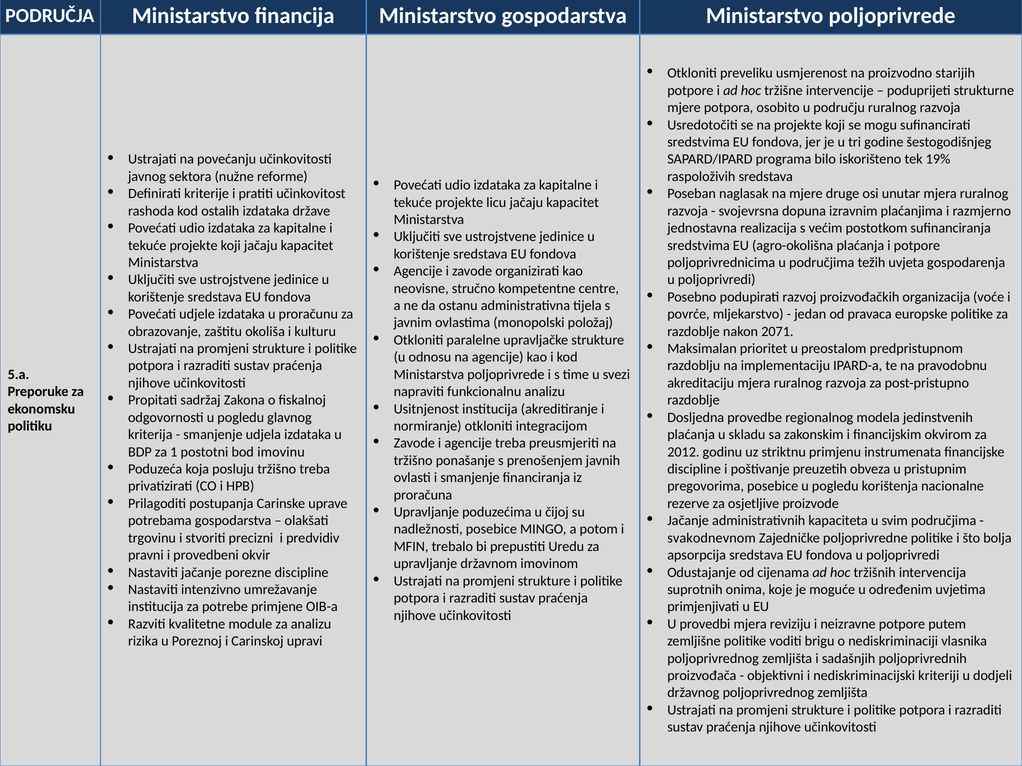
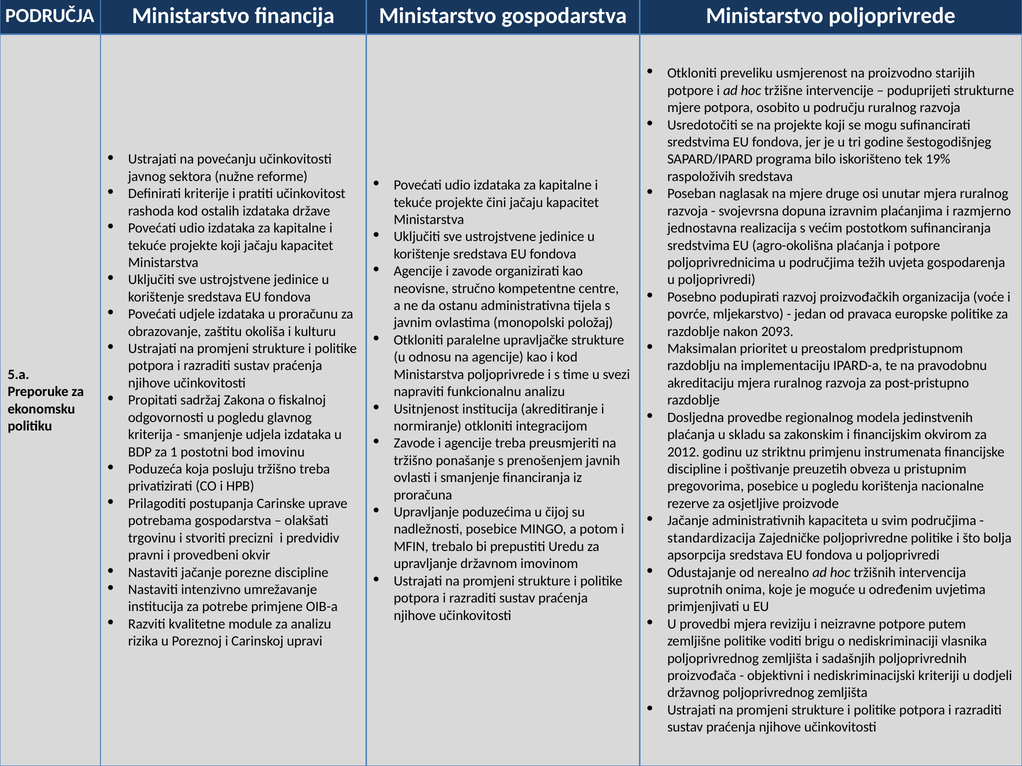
licu: licu -> čini (496, 202)
2071: 2071 -> 2093 (777, 332)
svakodnevnom: svakodnevnom -> standardizacija (711, 538)
cijenama: cijenama -> nerealno (783, 573)
